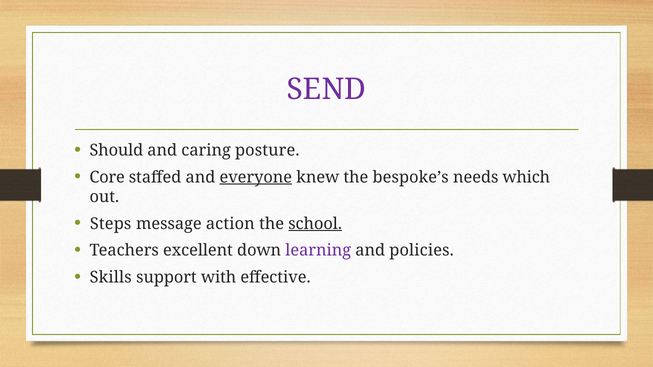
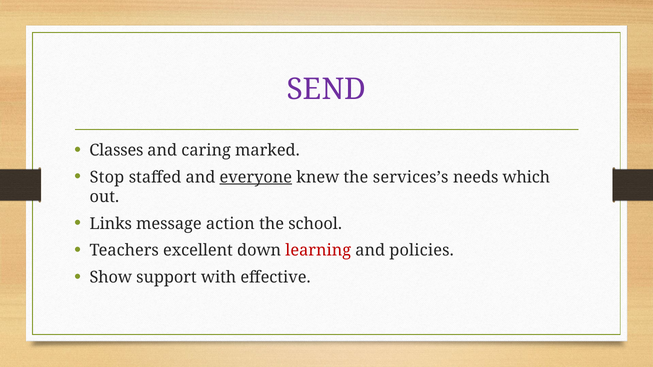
Should: Should -> Classes (116, 150)
posture: posture -> marked (267, 150)
Core: Core -> Stop (107, 177)
bespoke’s: bespoke’s -> services’s (411, 177)
Steps: Steps -> Links (111, 224)
school underline: present -> none (315, 224)
learning colour: purple -> red (318, 251)
Skills: Skills -> Show (111, 278)
